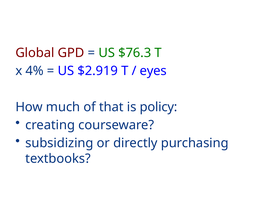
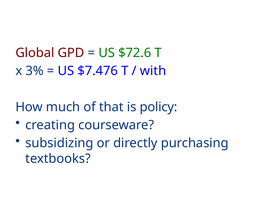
$76.3: $76.3 -> $72.6 (135, 53)
4%: 4% -> 3% (35, 71)
$2.919: $2.919 -> $7.476 (98, 71)
eyes: eyes -> with (153, 71)
